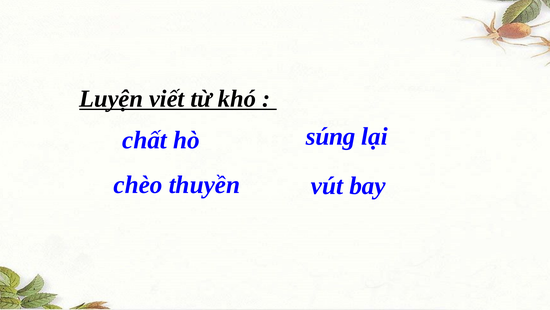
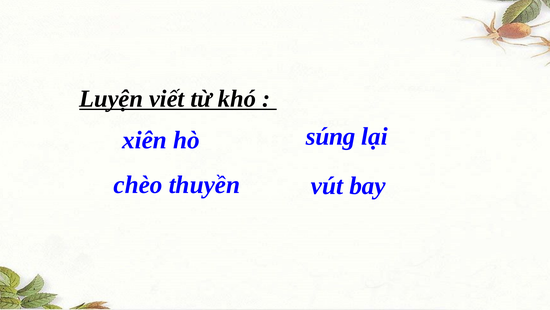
chất: chất -> xiên (145, 140)
